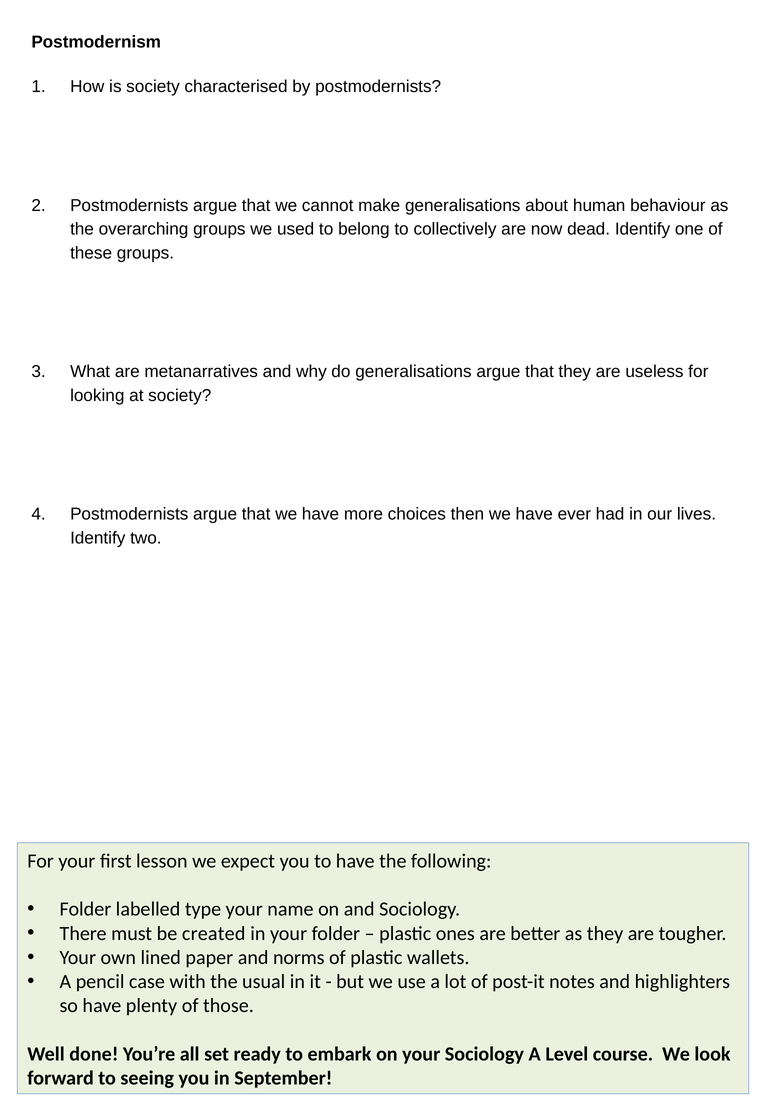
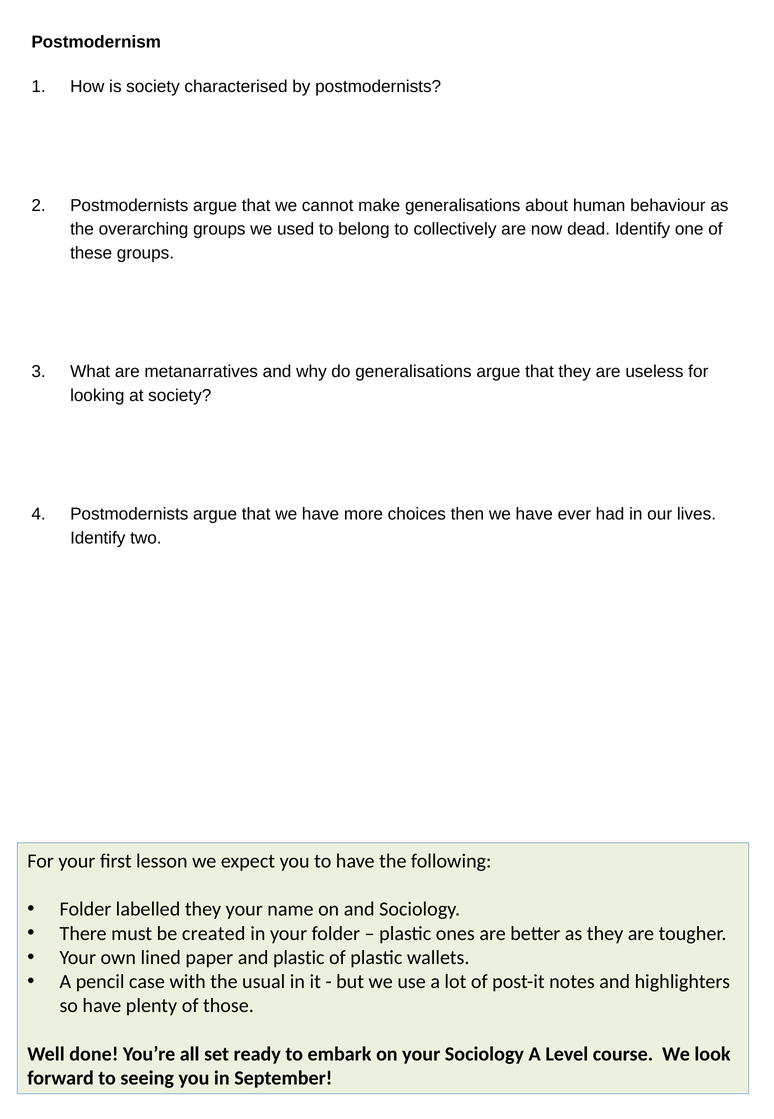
labelled type: type -> they (203, 908)
and norms: norms -> plastic (299, 957)
